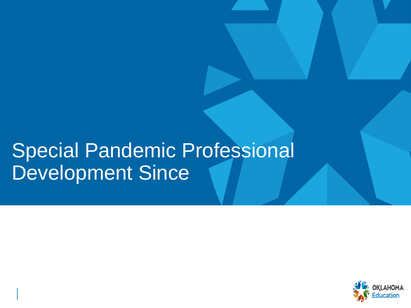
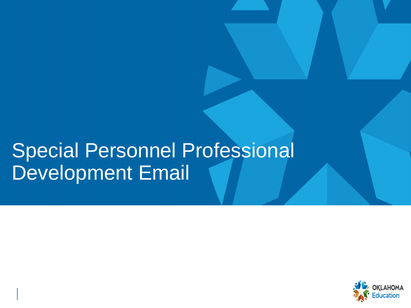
Pandemic: Pandemic -> Personnel (130, 151)
Since: Since -> Email (164, 173)
